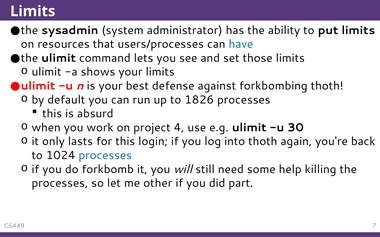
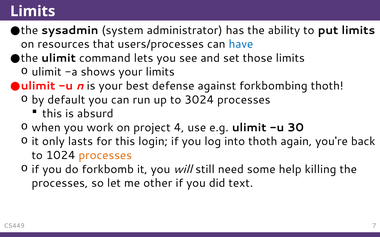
1826: 1826 -> 3024 (199, 100)
processes colour: blue -> orange (105, 156)
part: part -> text (241, 183)
